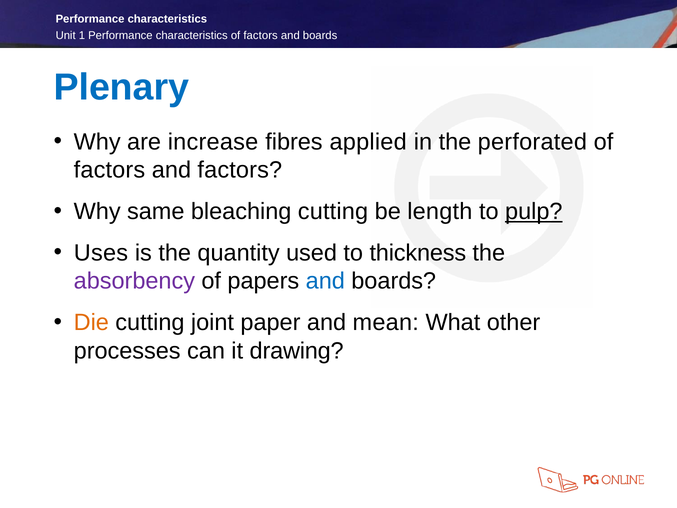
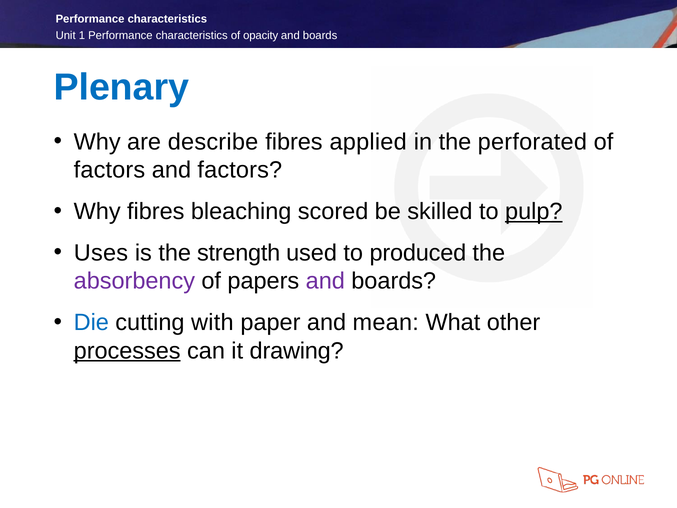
factors: factors -> opacity (261, 35)
increase: increase -> describe (213, 142)
Why same: same -> fibres (156, 211)
bleaching cutting: cutting -> scored (333, 211)
length: length -> skilled (440, 211)
quantity: quantity -> strength (239, 253)
thickness: thickness -> produced (418, 253)
and colour: blue -> purple (325, 281)
Die colour: orange -> blue (91, 322)
joint: joint -> with (212, 322)
processes underline: none -> present (127, 351)
